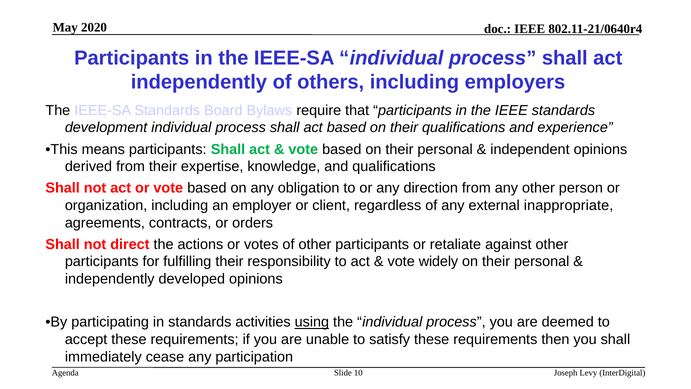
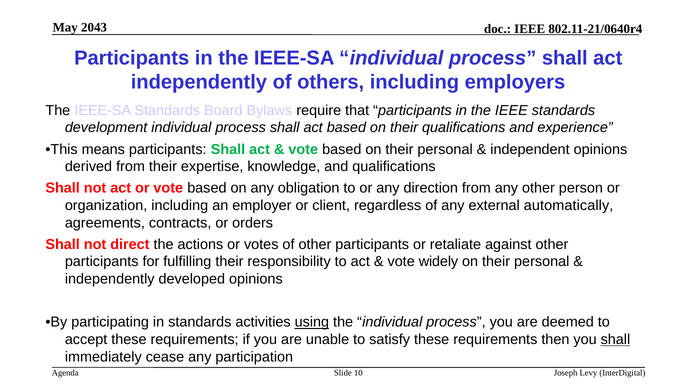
2020: 2020 -> 2043 (94, 27)
inappropriate: inappropriate -> automatically (569, 205)
shall underline: none -> present (615, 339)
